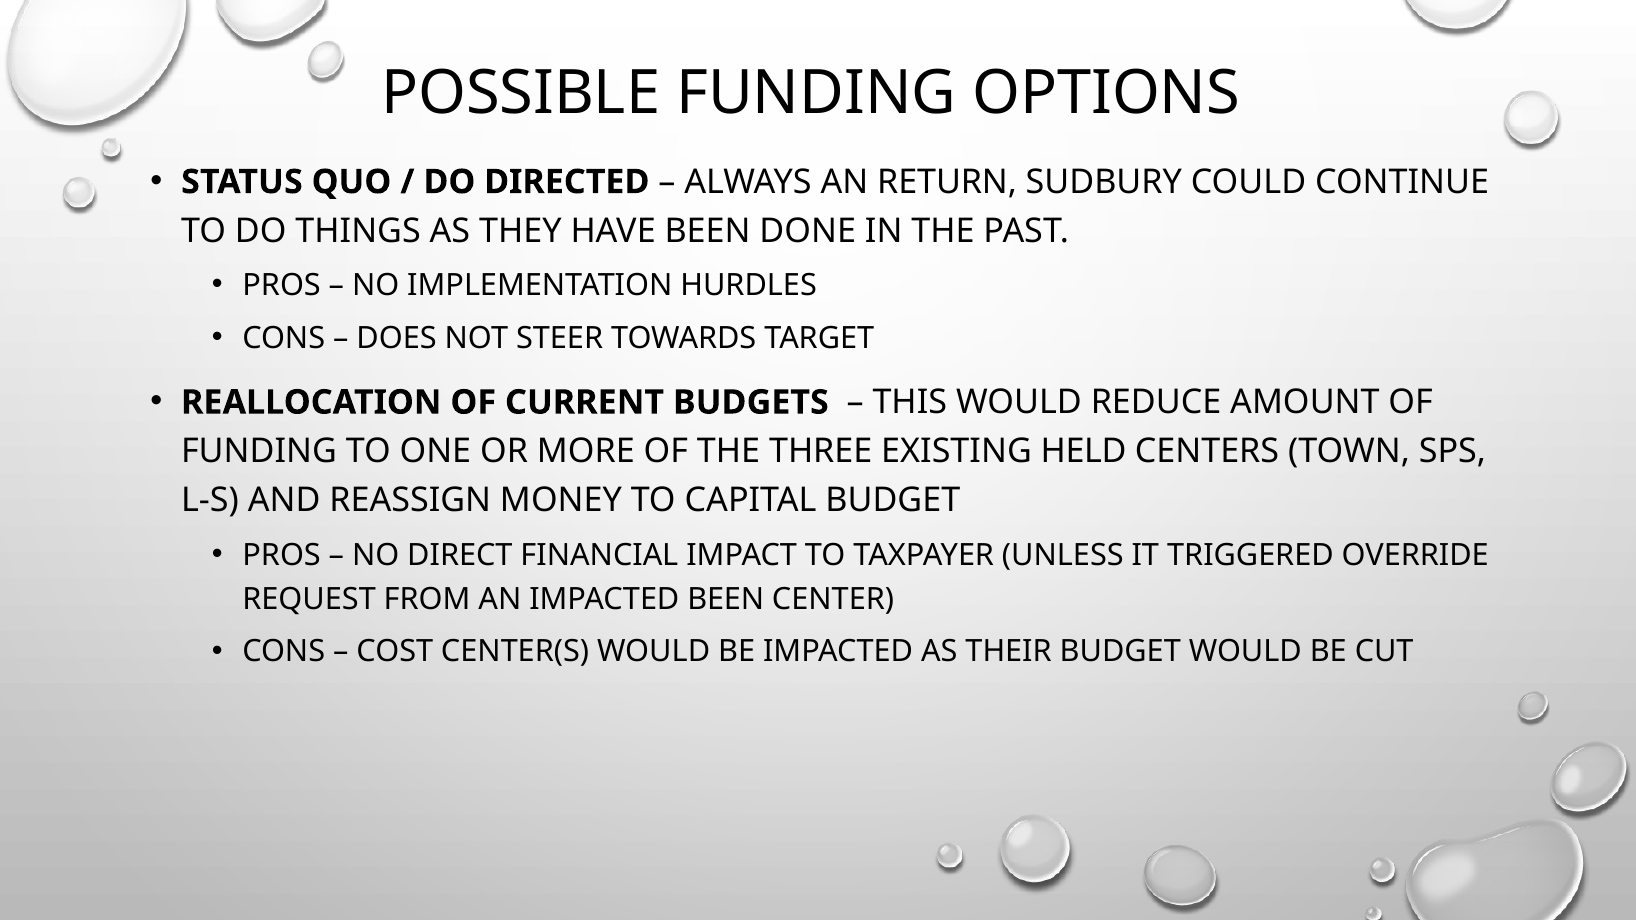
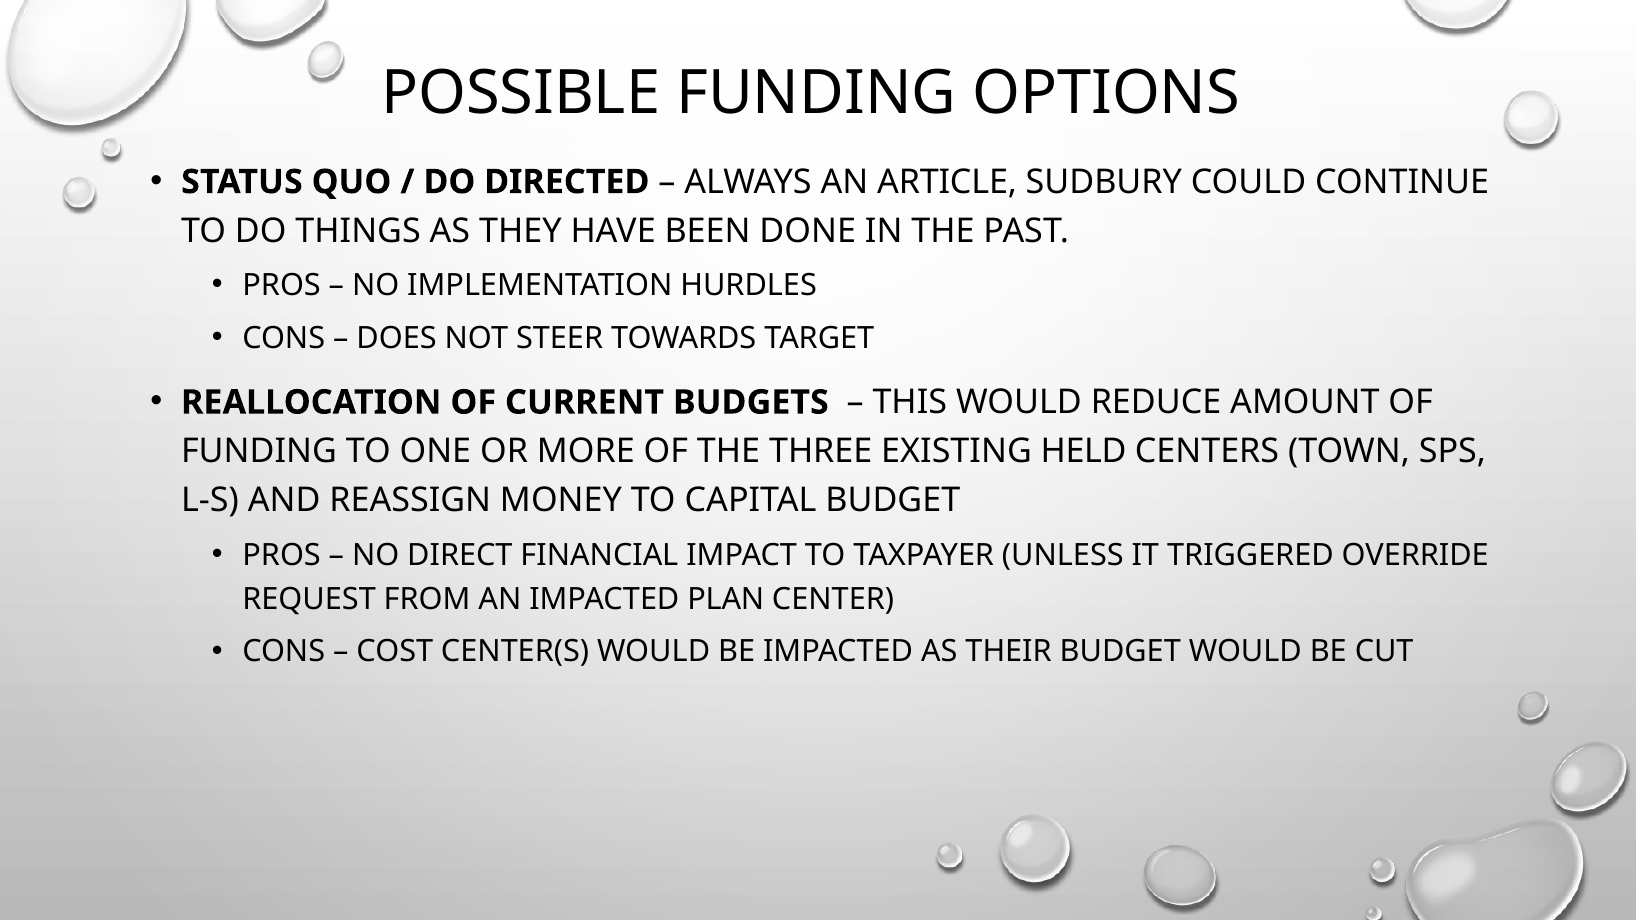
RETURN: RETURN -> ARTICLE (947, 182)
IMPACTED BEEN: BEEN -> PLAN (726, 599)
